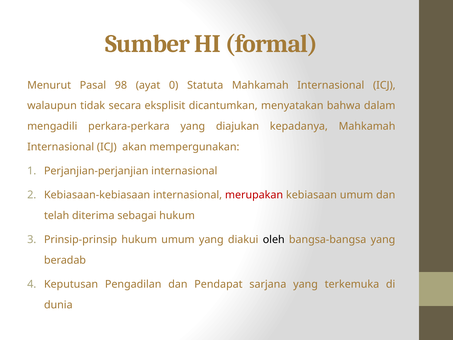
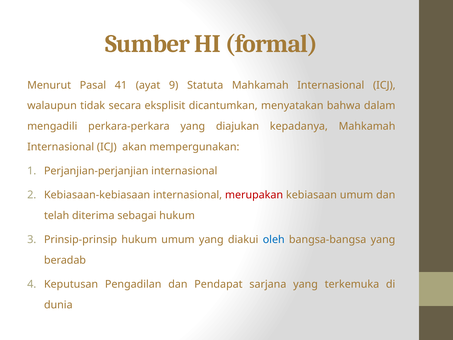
98: 98 -> 41 (121, 85)
0: 0 -> 9 (174, 85)
oleh colour: black -> blue (274, 240)
